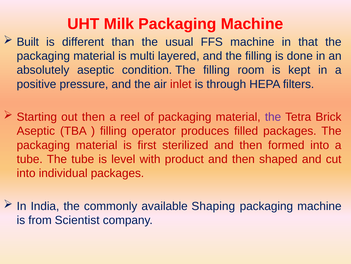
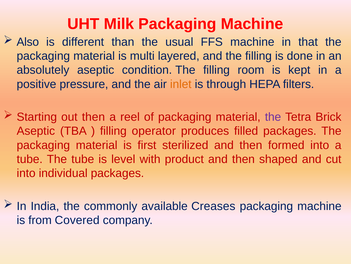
Built: Built -> Also (28, 42)
inlet colour: red -> orange (181, 84)
Shaping: Shaping -> Creases (213, 206)
Scientist: Scientist -> Covered (77, 220)
